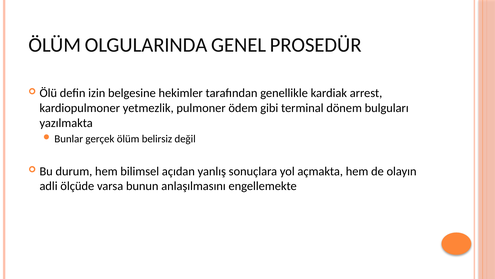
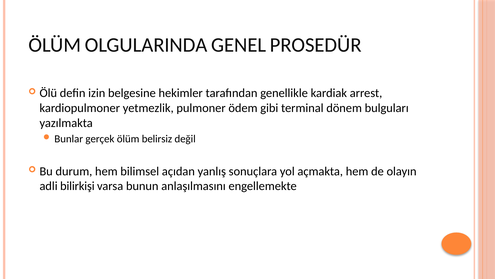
ölçüde: ölçüde -> bilirkişi (77, 186)
